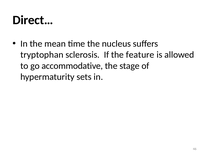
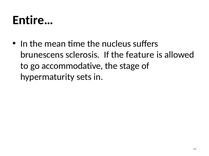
Direct…: Direct… -> Entire… (33, 20)
tryptophan: tryptophan -> brunescens (42, 55)
